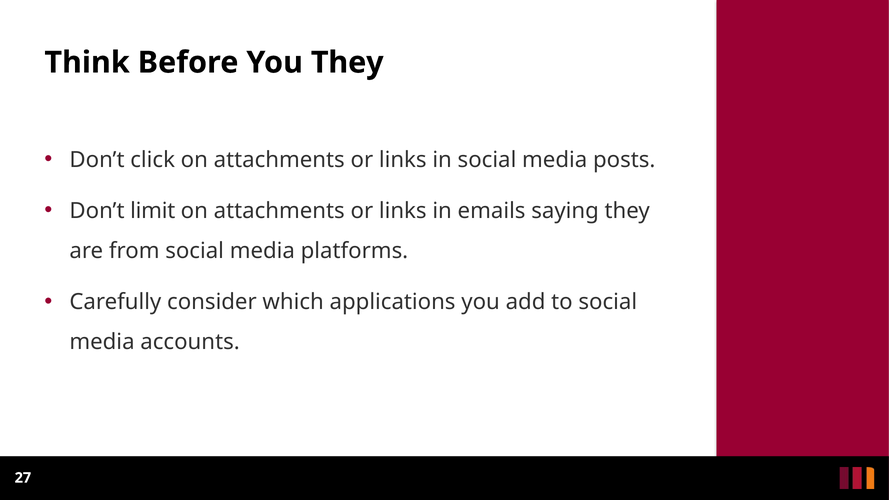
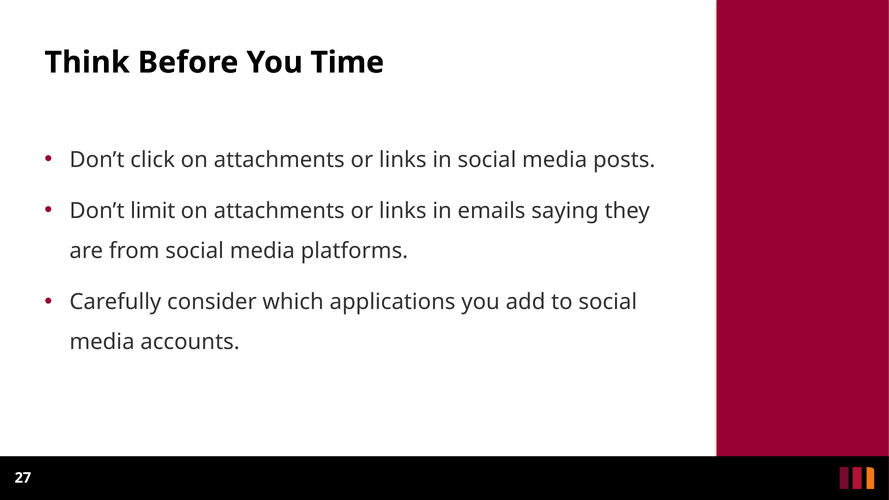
You They: They -> Time (347, 63)
